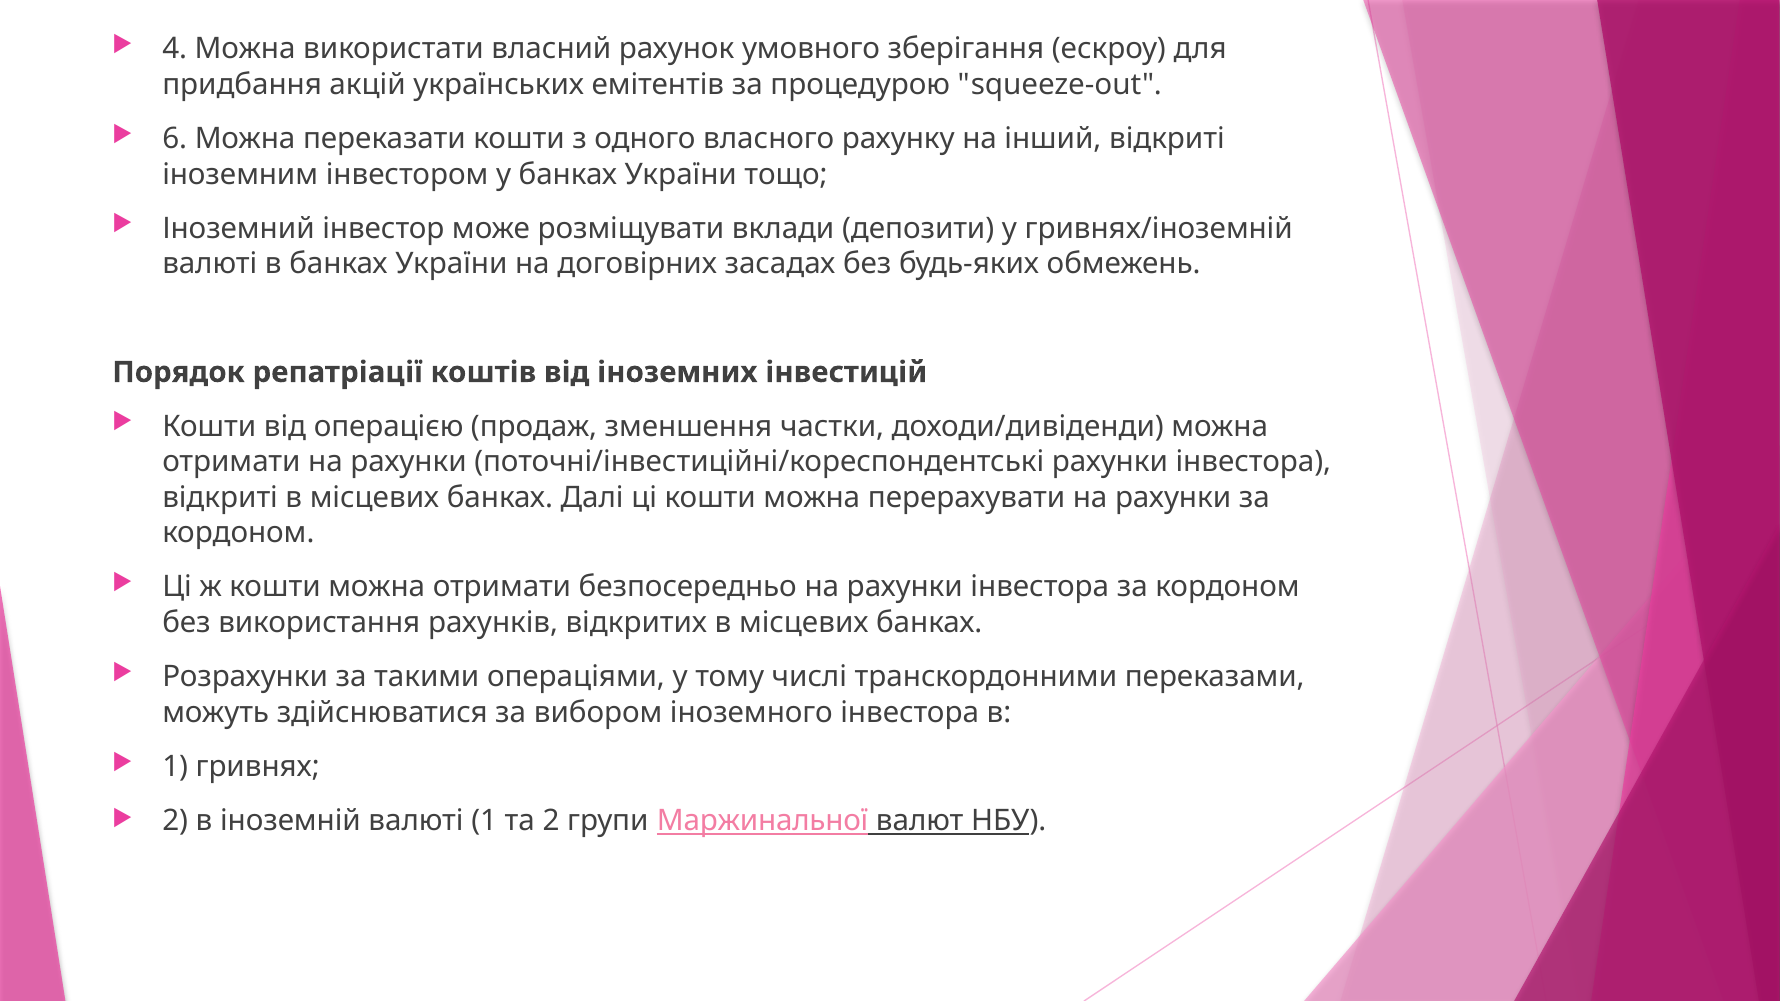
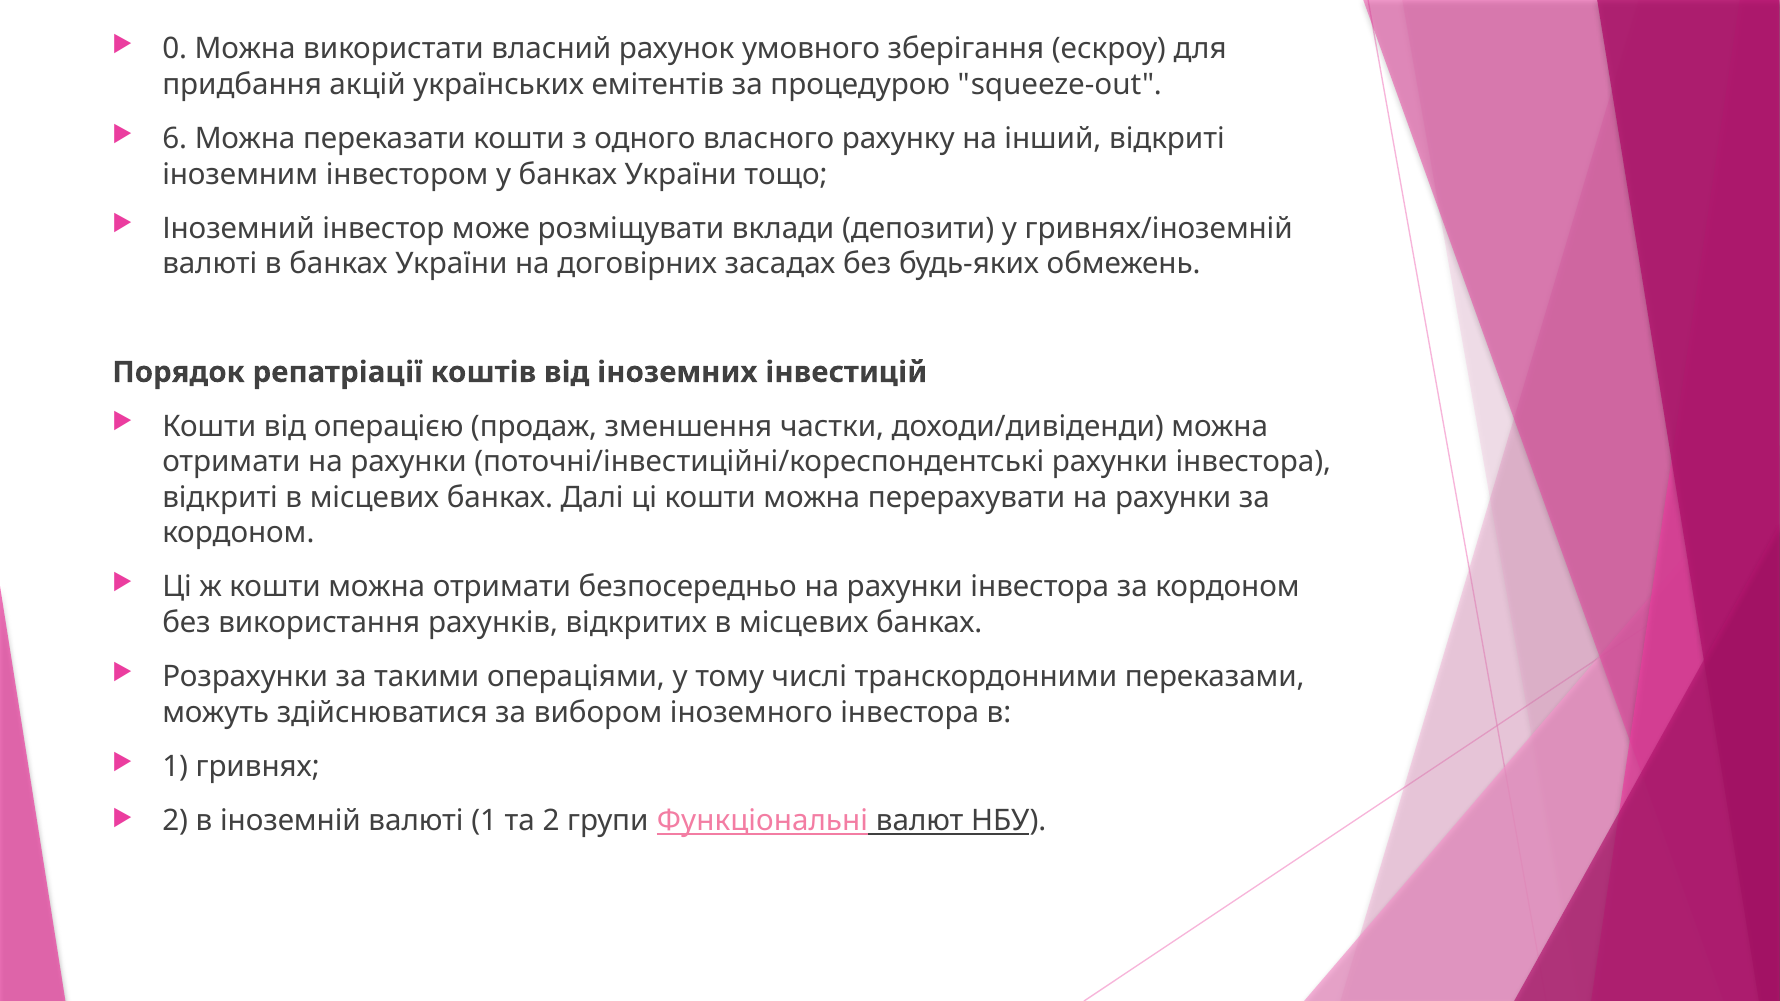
4: 4 -> 0 (175, 49)
Маржинальної: Маржинальної -> Функціональні (762, 821)
